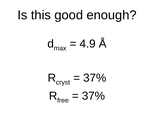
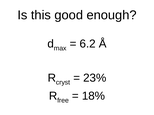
4.9: 4.9 -> 6.2 (88, 44)
37%: 37% -> 23% (95, 78)
37%: 37% -> 18% (93, 96)
